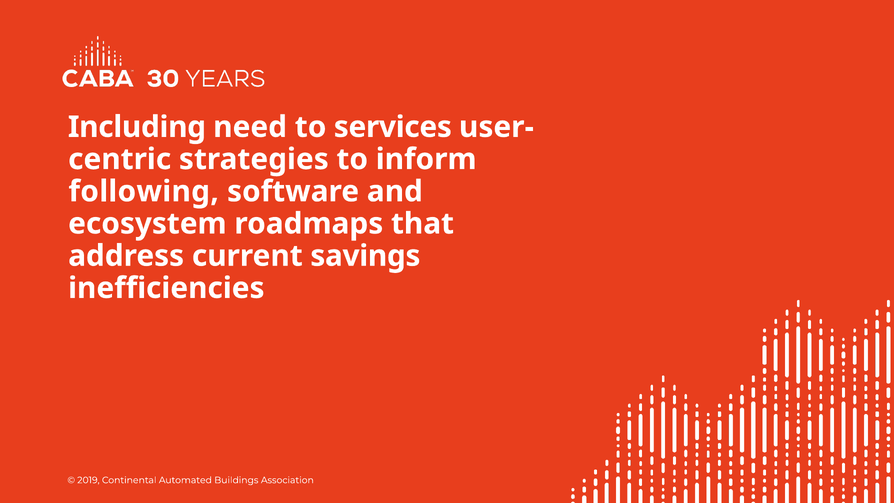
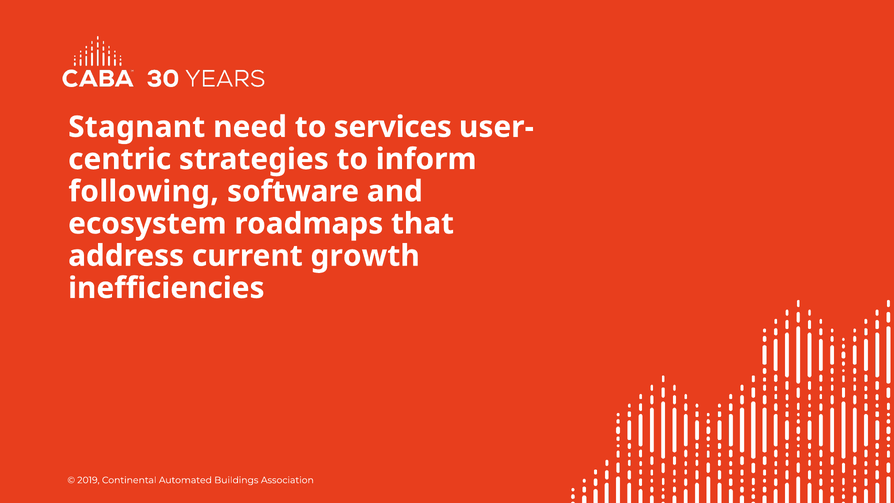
Including: Including -> Stagnant (137, 127)
savings: savings -> growth (365, 256)
